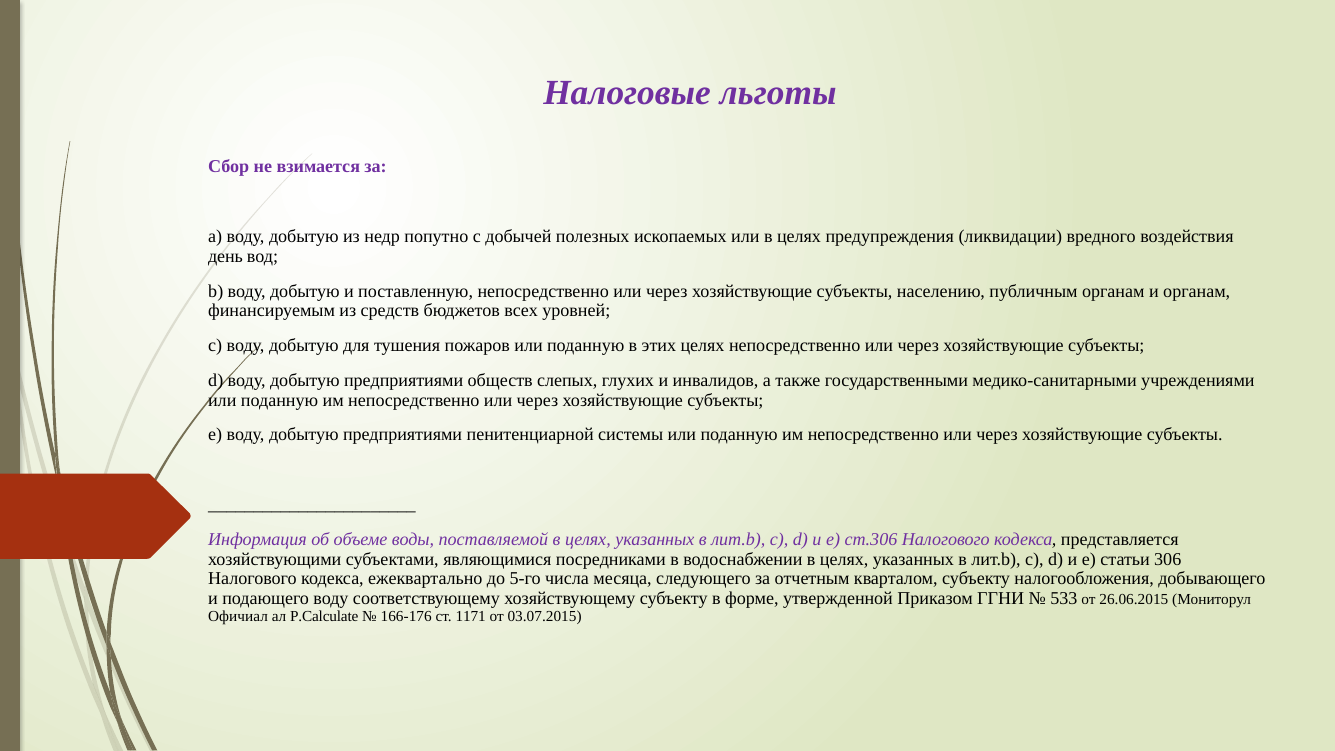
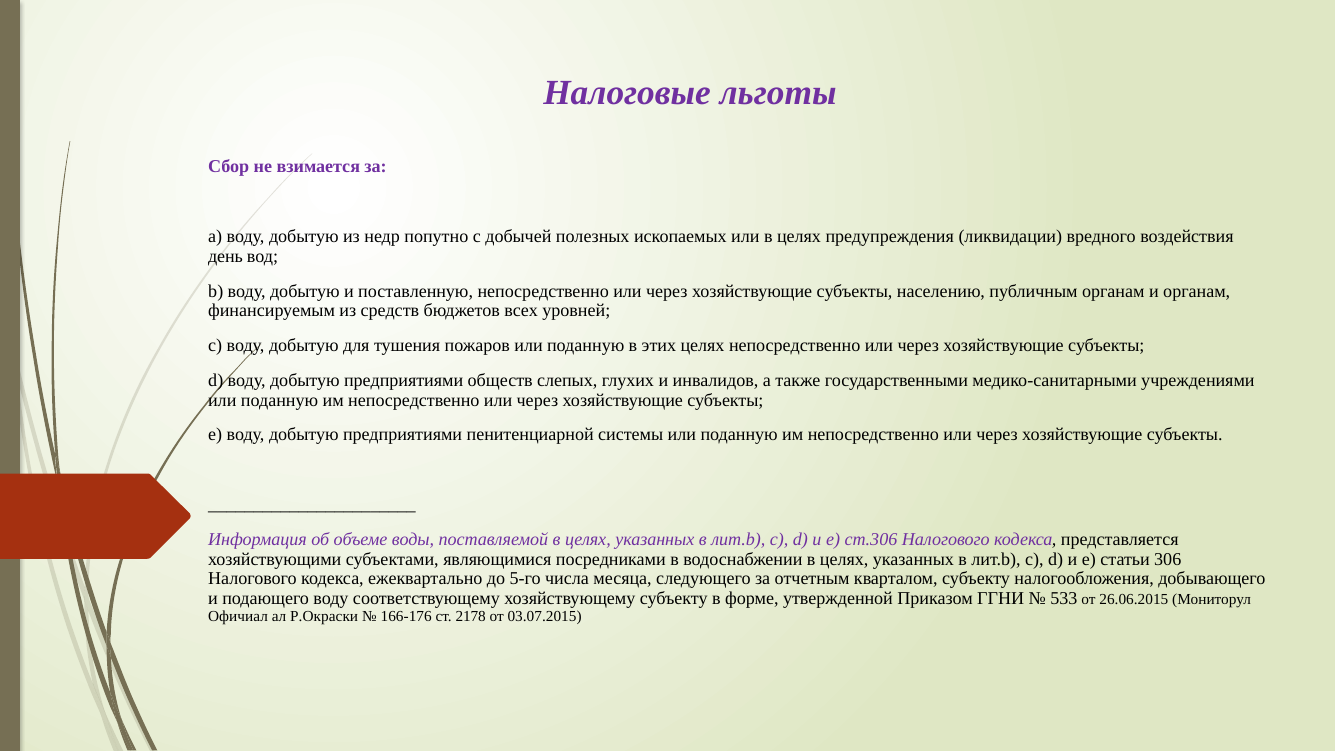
Р.Calculate: Р.Calculate -> Р.Окраски (324, 616)
1171: 1171 -> 2178 (471, 616)
